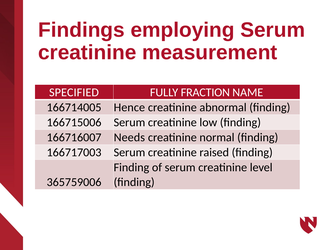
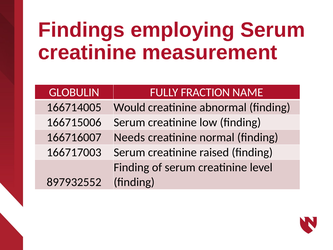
SPECIFIED: SPECIFIED -> GLOBULIN (74, 92)
Hence: Hence -> Would (129, 107)
365759006: 365759006 -> 897932552 (74, 182)
